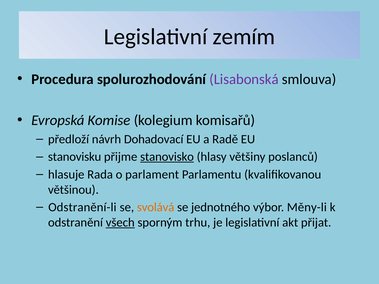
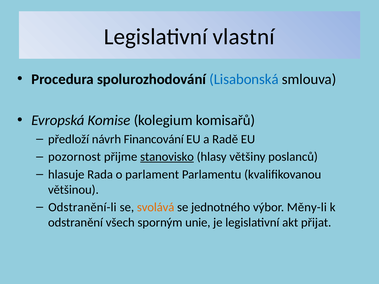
zemím: zemím -> vlastní (244, 37)
Lisabonská colour: purple -> blue (244, 79)
Dohadovací: Dohadovací -> Financování (154, 139)
stanovisku: stanovisku -> pozornost (74, 157)
všech underline: present -> none (120, 223)
trhu: trhu -> unie (198, 223)
